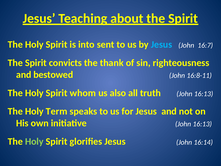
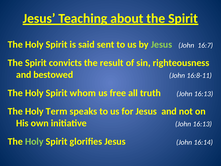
into: into -> said (86, 45)
Jesus colour: light blue -> light green (162, 45)
thank: thank -> result (112, 63)
also: also -> free (118, 93)
